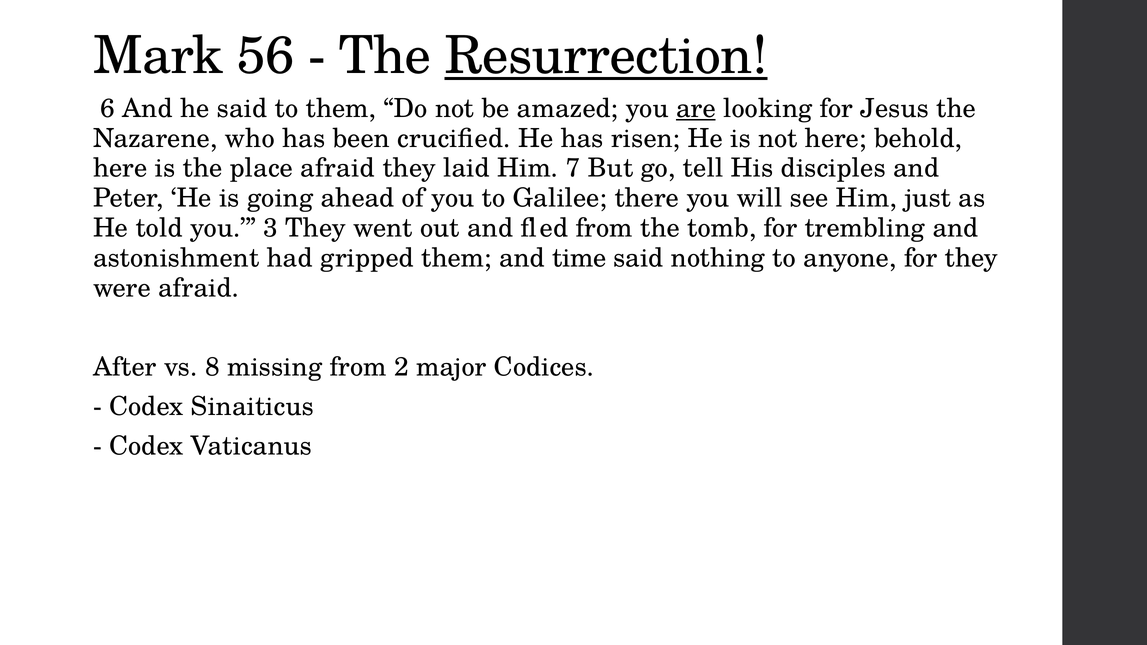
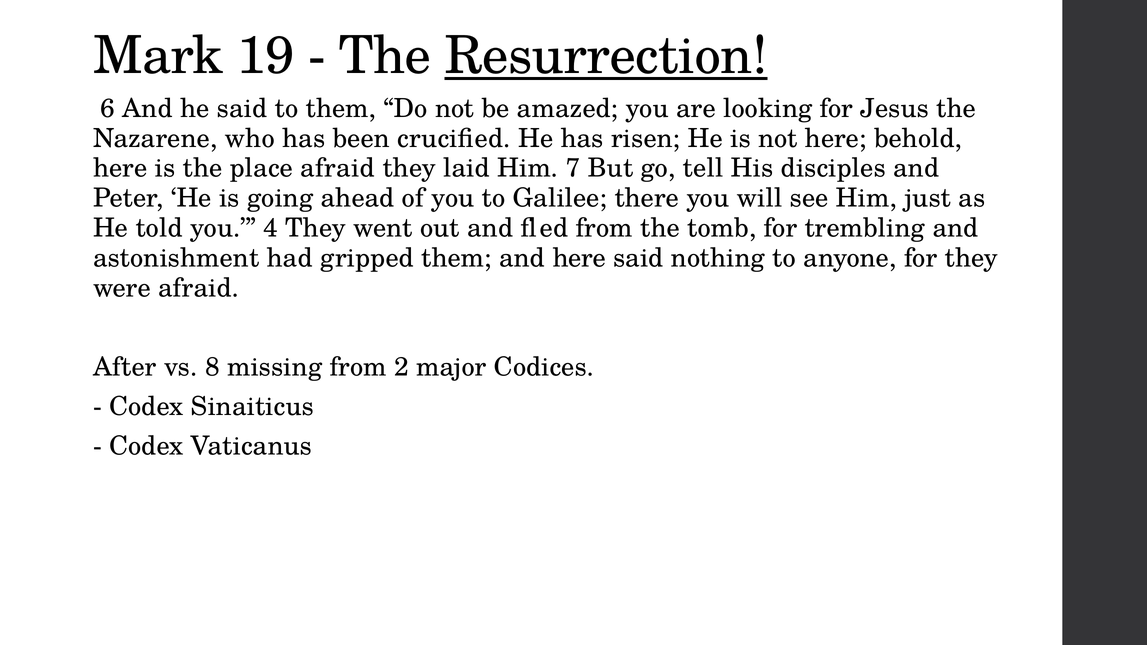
56: 56 -> 19 (266, 56)
are underline: present -> none (696, 108)
3: 3 -> 4 (271, 228)
and time: time -> here (579, 258)
